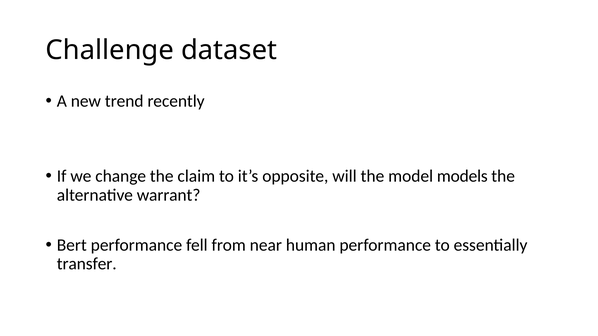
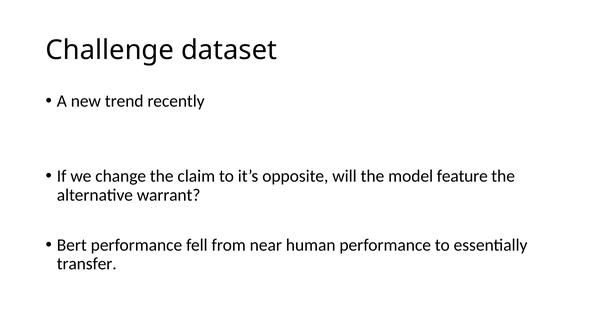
models: models -> feature (462, 176)
